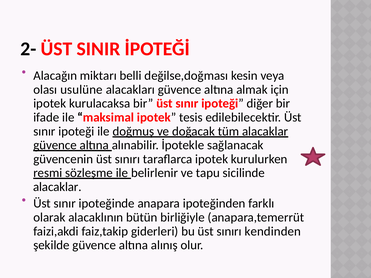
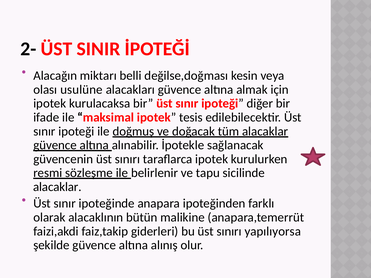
birliğiyle: birliğiyle -> malikine (183, 218)
kendinden: kendinden -> yapılıyorsa (273, 231)
